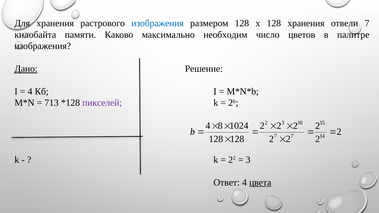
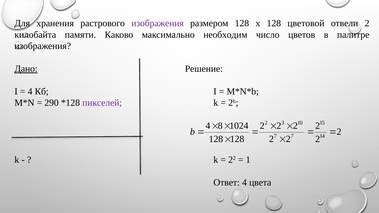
изображения colour: blue -> purple (158, 23)
128 хранения: хранения -> цветовой (306, 23)
отвели 7: 7 -> 2 (367, 23)
713: 713 -> 290 (52, 103)
3: 3 -> 1 (248, 160)
цвета underline: present -> none (260, 183)
